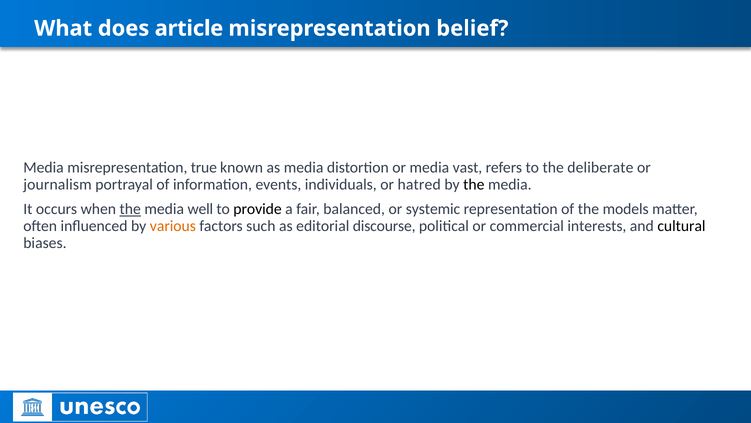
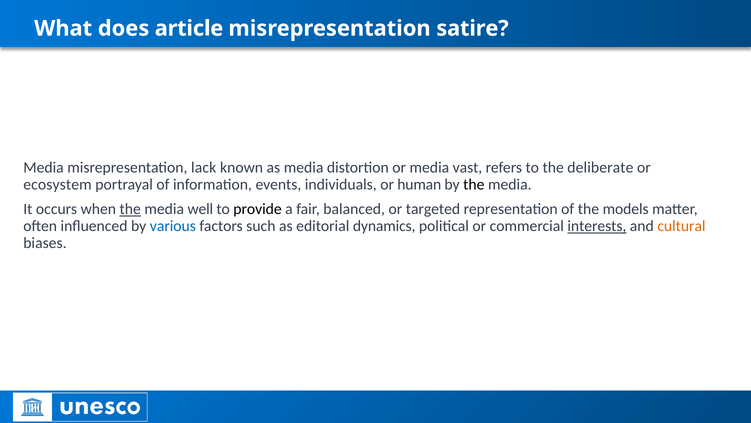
belief: belief -> satire (472, 28)
true: true -> lack (204, 167)
journalism: journalism -> ecosystem (58, 184)
hatred: hatred -> human (419, 184)
systemic: systemic -> targeted (433, 209)
various colour: orange -> blue (173, 226)
discourse: discourse -> dynamics (384, 226)
interests underline: none -> present (597, 226)
cultural colour: black -> orange (681, 226)
